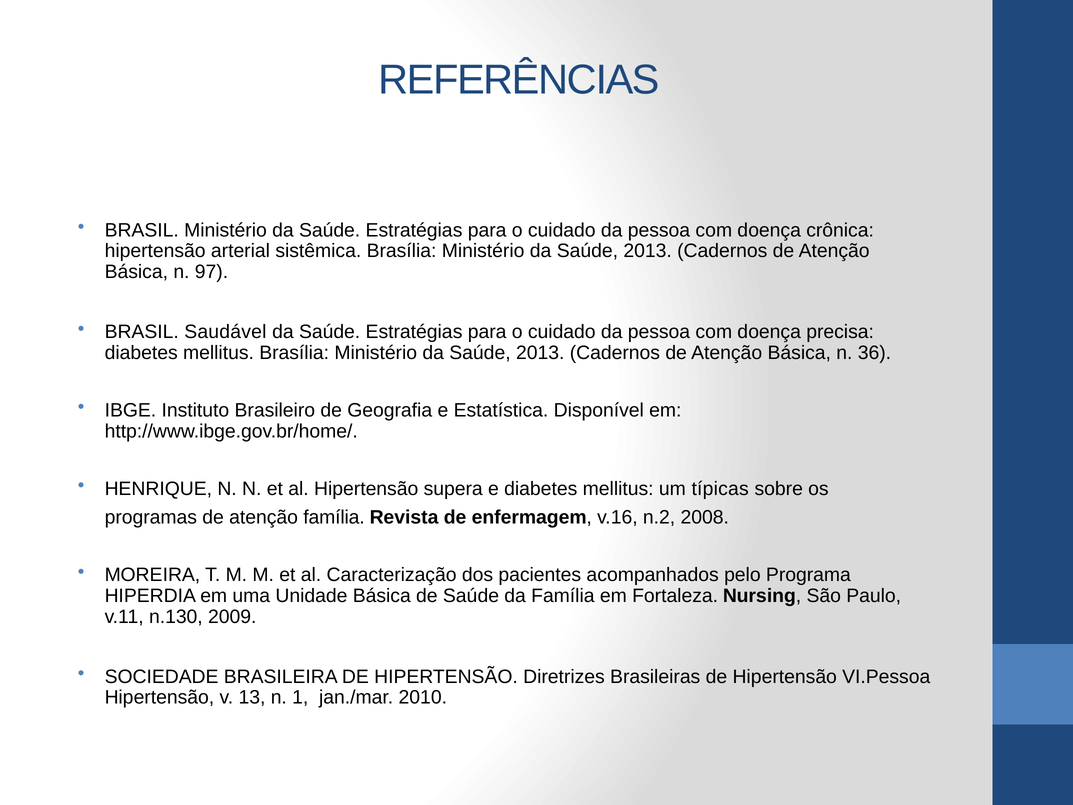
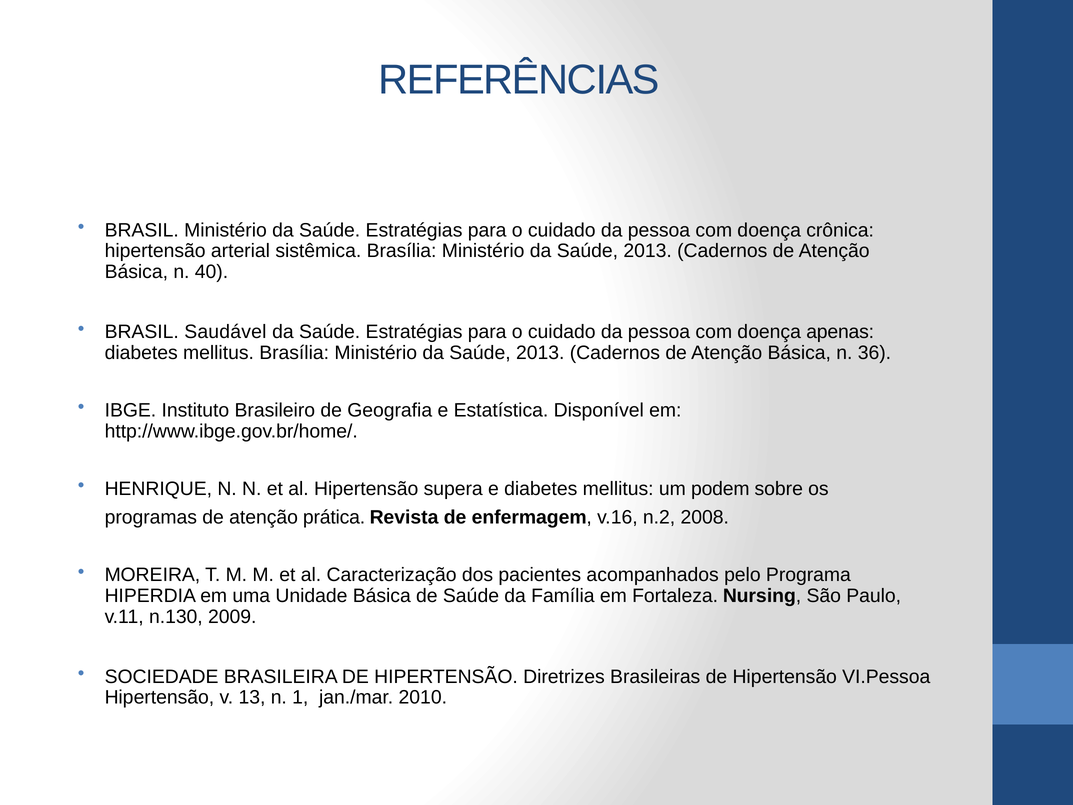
97: 97 -> 40 (212, 272)
precisa: precisa -> apenas (840, 332)
típicas: típicas -> podem (720, 489)
atenção família: família -> prática (334, 517)
